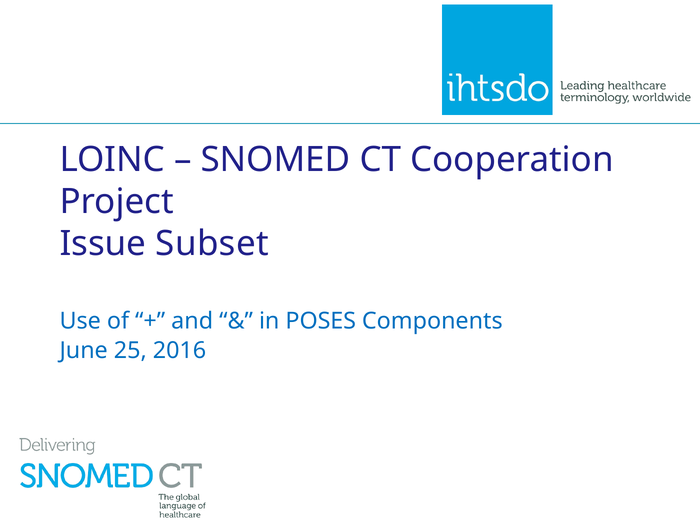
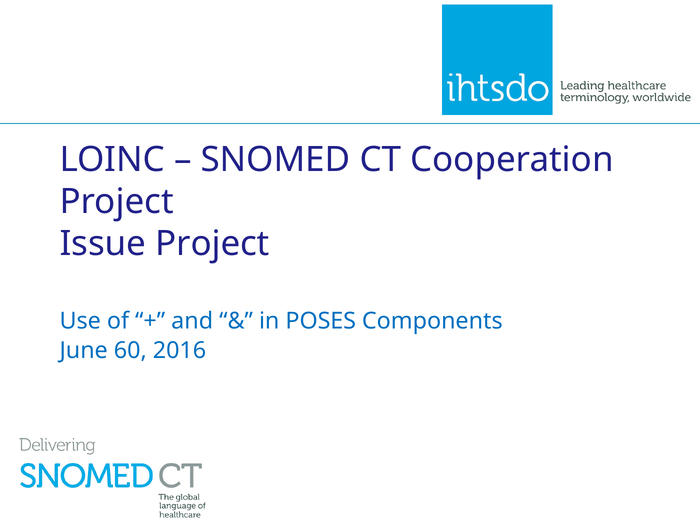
Issue Subset: Subset -> Project (212, 244)
25: 25 -> 60 (130, 351)
